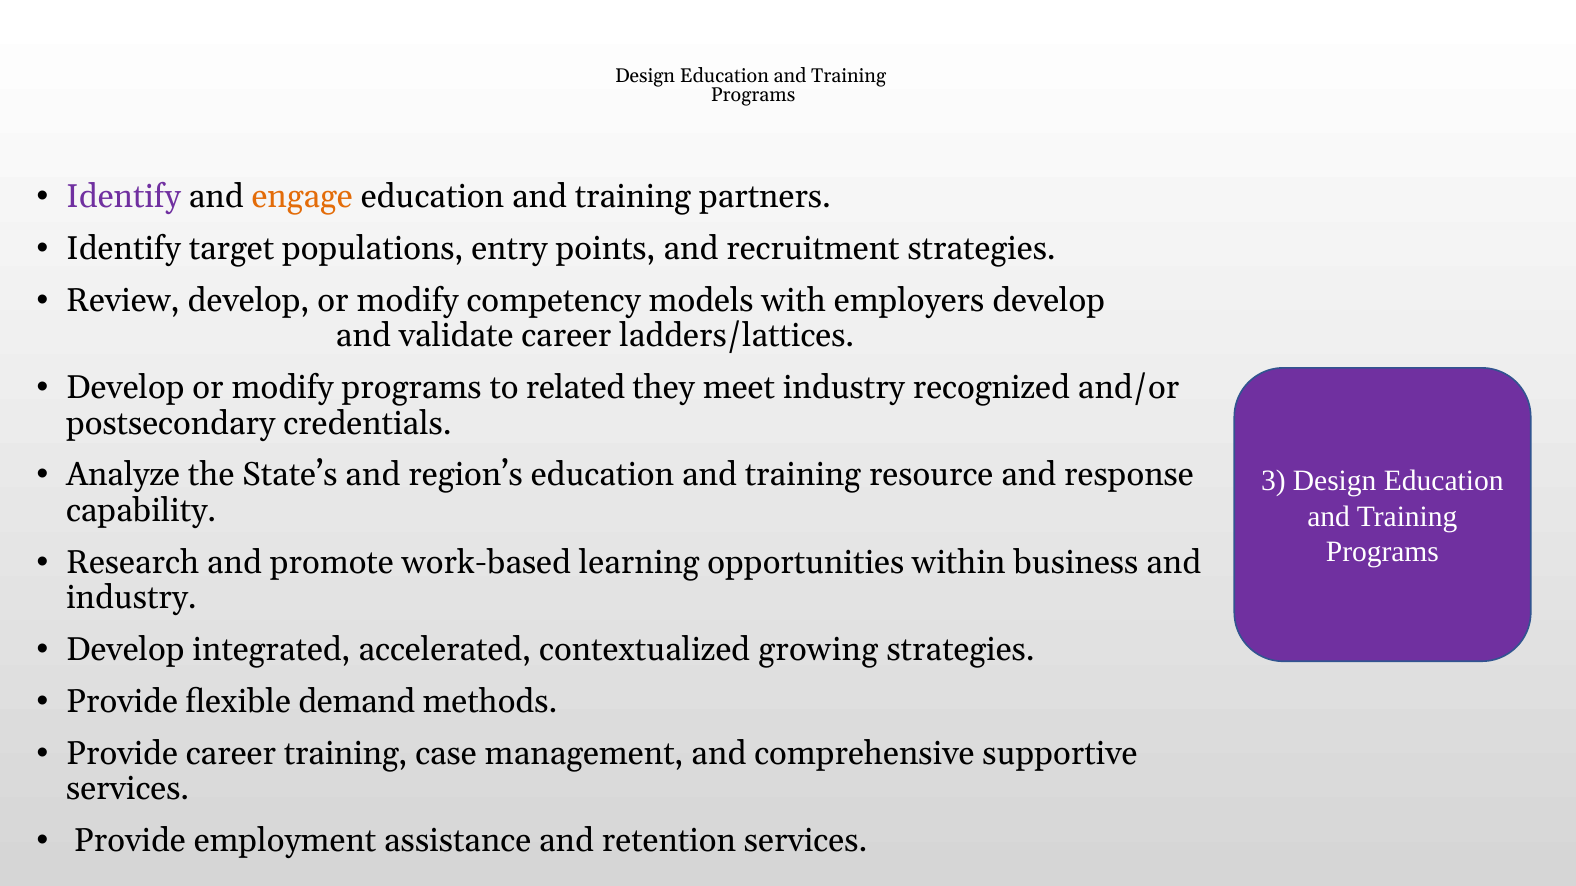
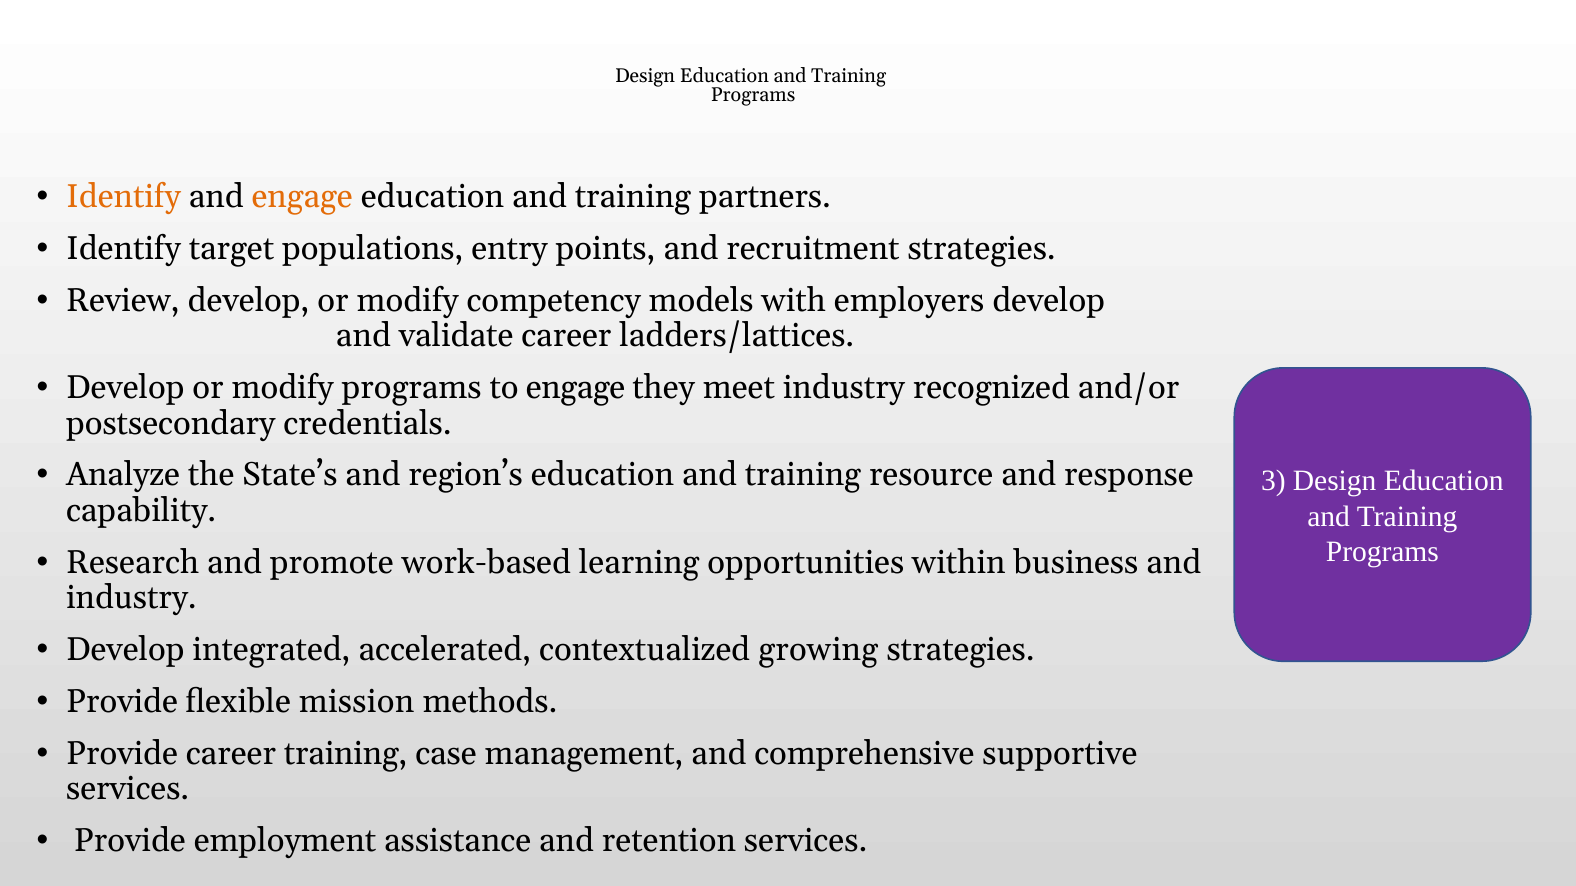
Identify colour: purple -> orange (123, 197)
to related: related -> engage (576, 388)
demand: demand -> mission (357, 702)
